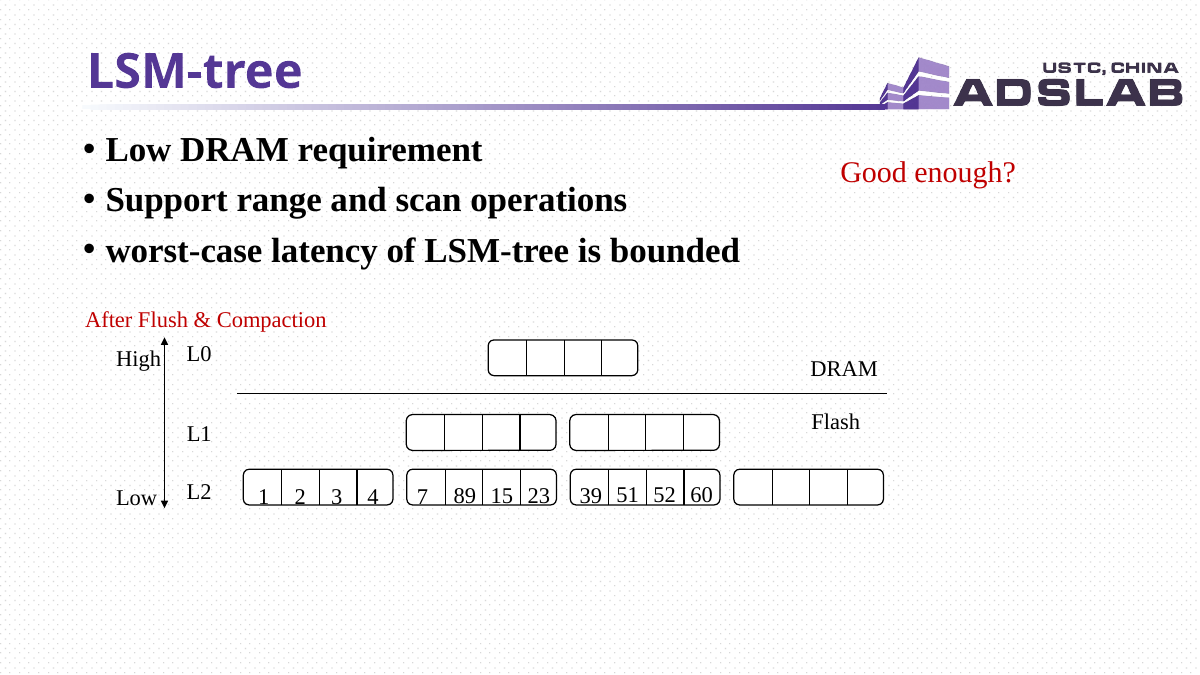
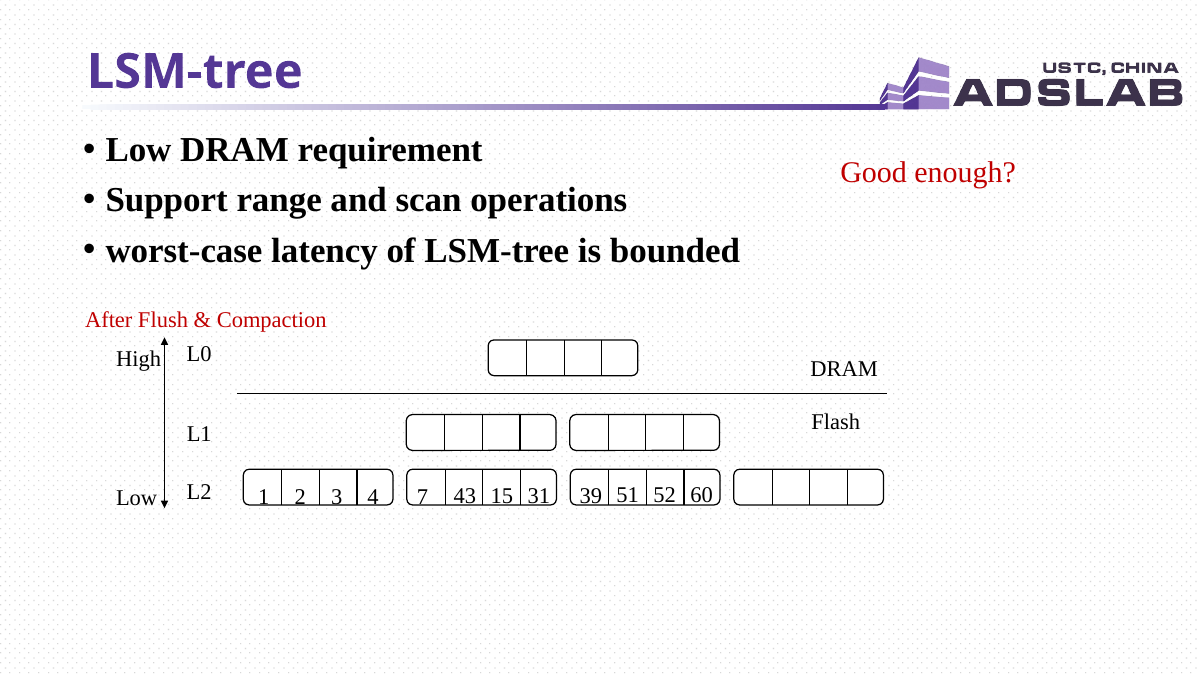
89: 89 -> 43 (465, 496)
23: 23 -> 31 (539, 496)
